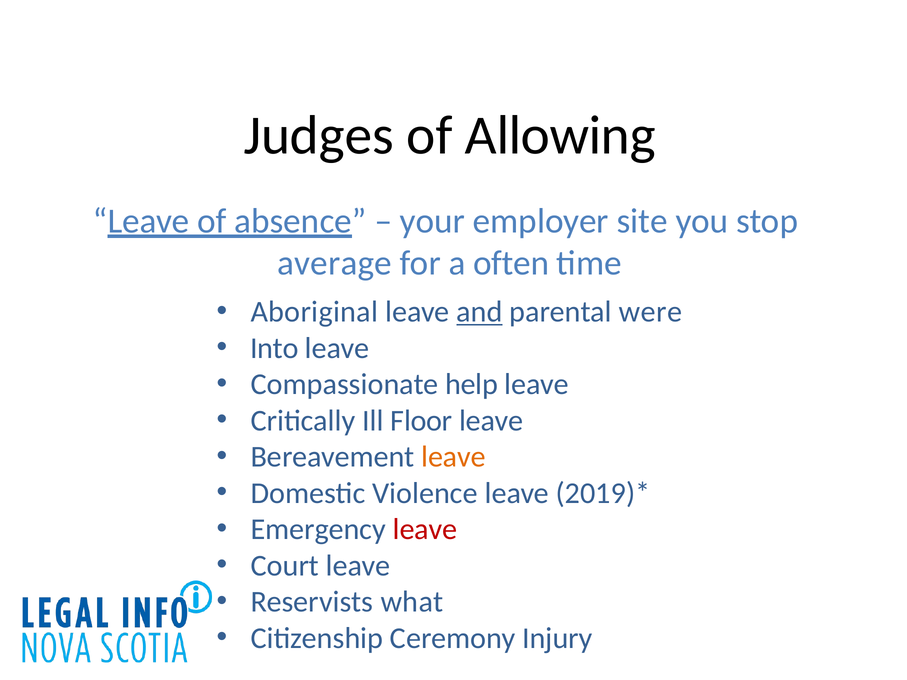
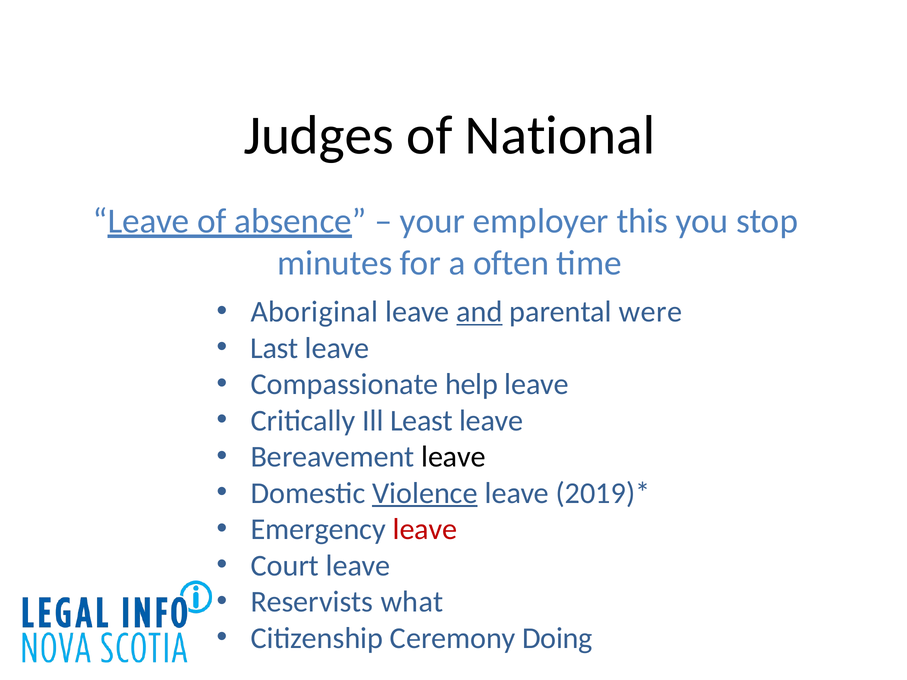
Allowing: Allowing -> National (560, 136)
site: site -> this (642, 221)
average: average -> minutes (335, 263)
Into: Into -> Last (274, 348)
Floor: Floor -> Least (421, 421)
leave colour: orange -> black (454, 457)
Violence underline: none -> present (425, 493)
Injury: Injury -> Doing (557, 638)
